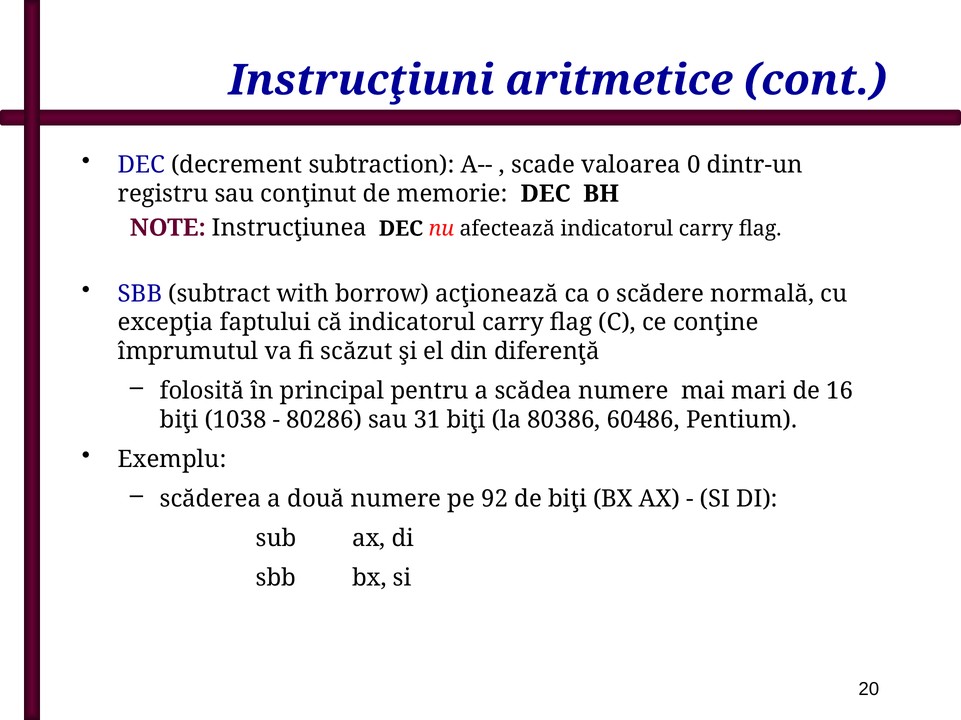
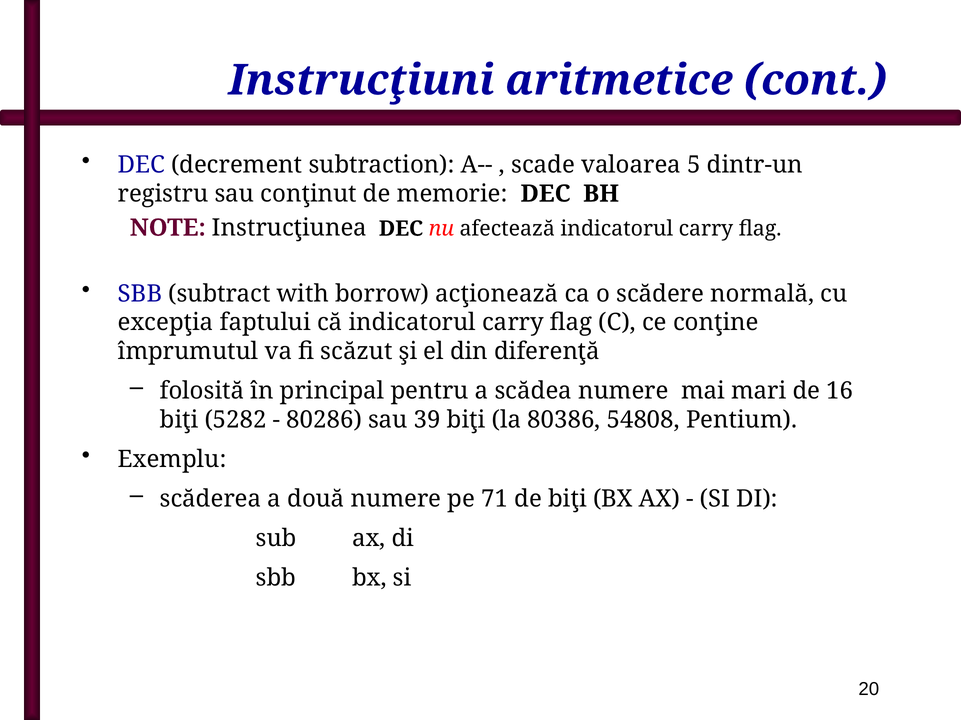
0: 0 -> 5 (694, 165)
1038: 1038 -> 5282 (236, 420)
31: 31 -> 39 (427, 420)
60486: 60486 -> 54808 (643, 420)
92: 92 -> 71 (495, 499)
